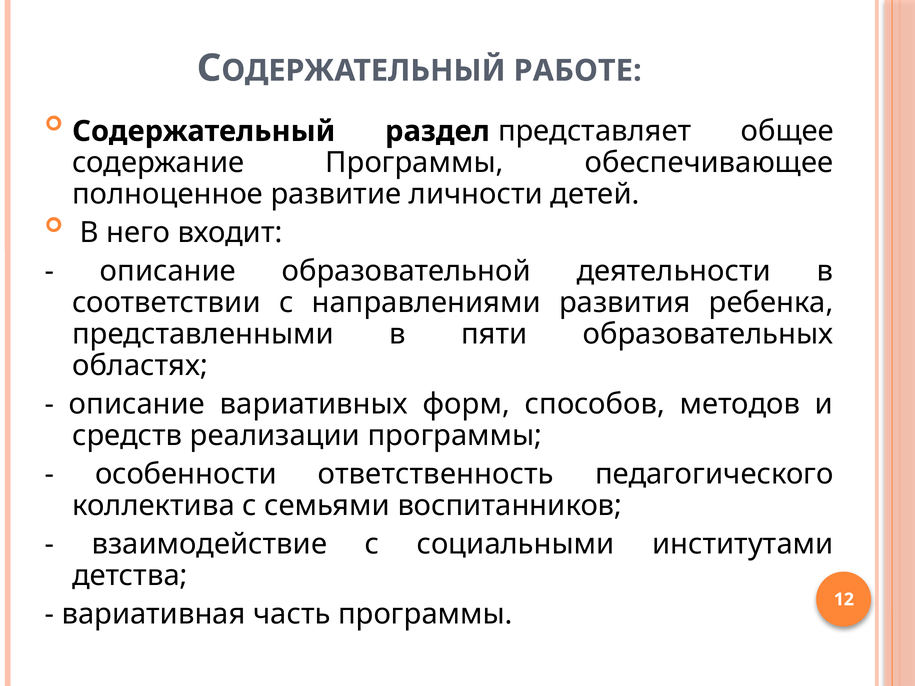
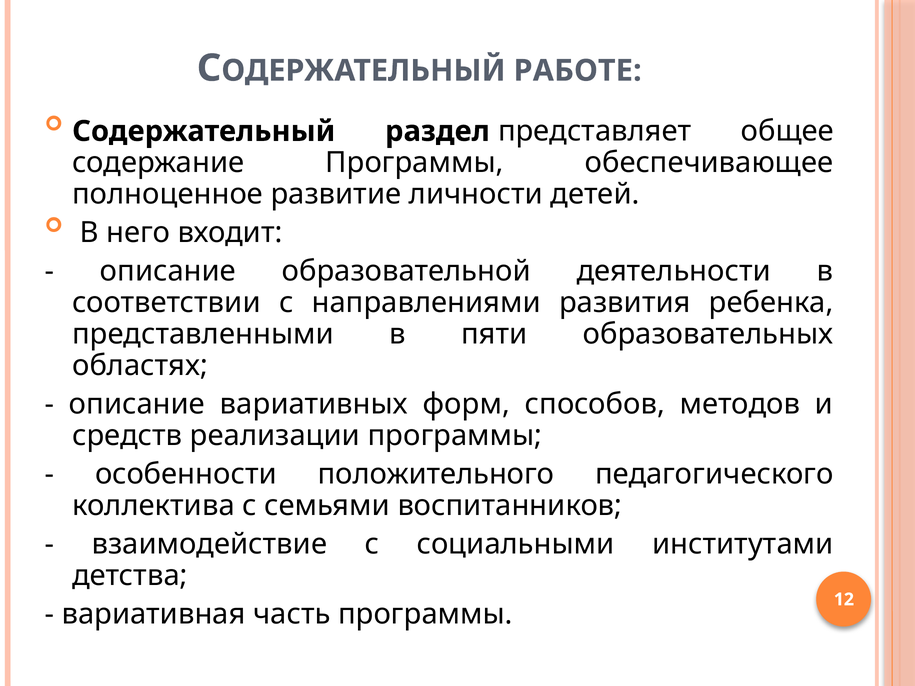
ответственность: ответственность -> положительного (436, 474)
